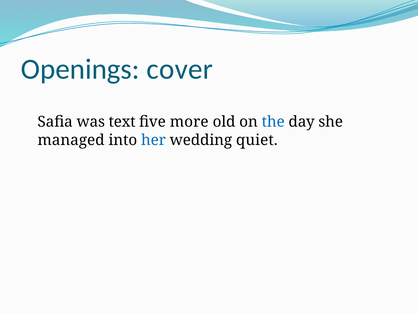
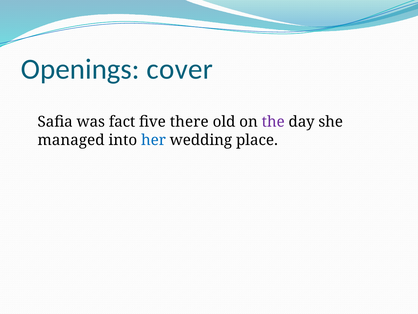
text: text -> fact (122, 122)
more: more -> there (189, 122)
the colour: blue -> purple (273, 122)
quiet: quiet -> place (257, 140)
